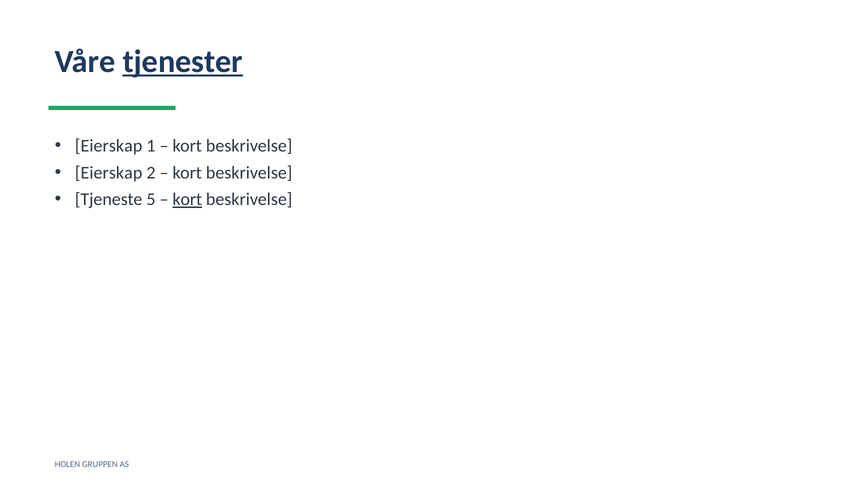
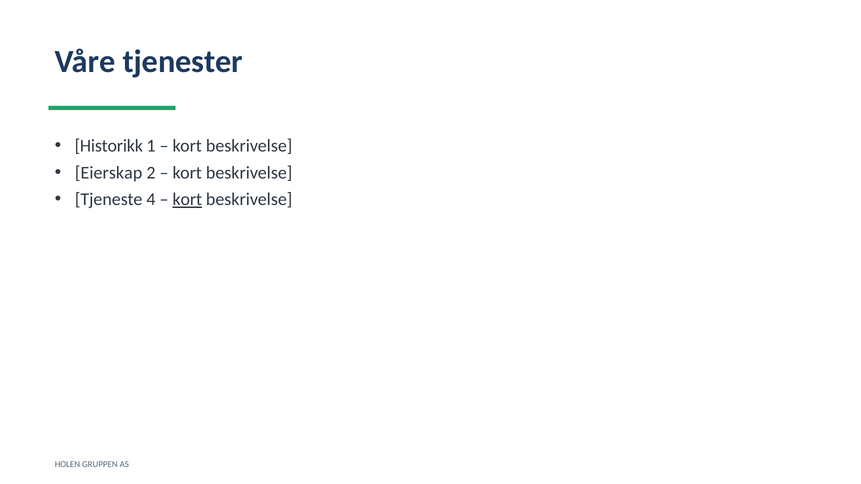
tjenester underline: present -> none (183, 61)
Eierskap: Eierskap -> Historikk (109, 146)
5: 5 -> 4 (151, 200)
